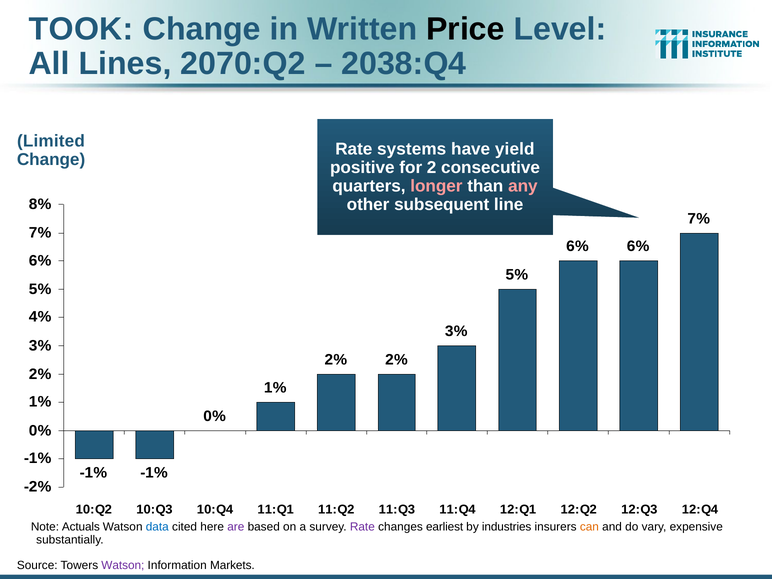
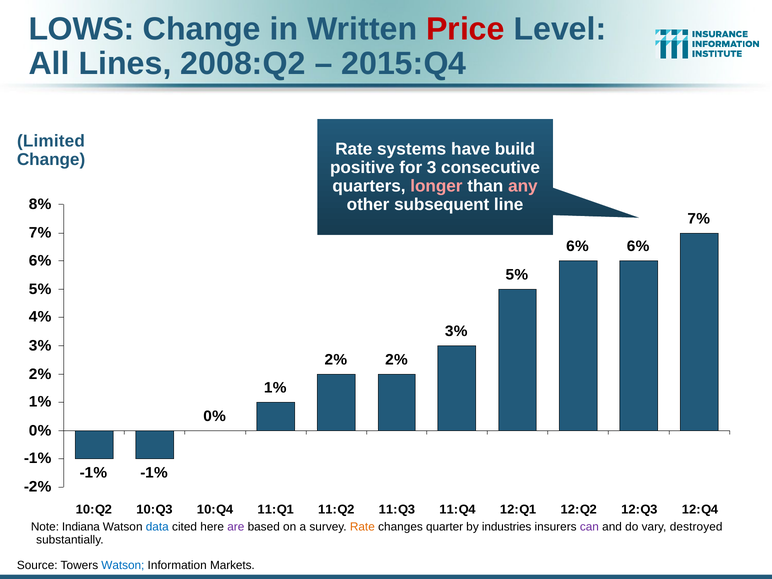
TOOK: TOOK -> LOWS (81, 29)
Price colour: black -> red (465, 29)
2070:Q2: 2070:Q2 -> 2008:Q2 (243, 64)
2038:Q4: 2038:Q4 -> 2015:Q4 (404, 64)
yield: yield -> build (515, 149)
2: 2 -> 3 (432, 168)
Actuals: Actuals -> Indiana (81, 527)
Rate colour: purple -> orange (362, 527)
earliest: earliest -> quarter (445, 527)
can colour: orange -> purple (589, 527)
expensive: expensive -> destroyed (696, 527)
Watson colour: purple -> blue (123, 565)
